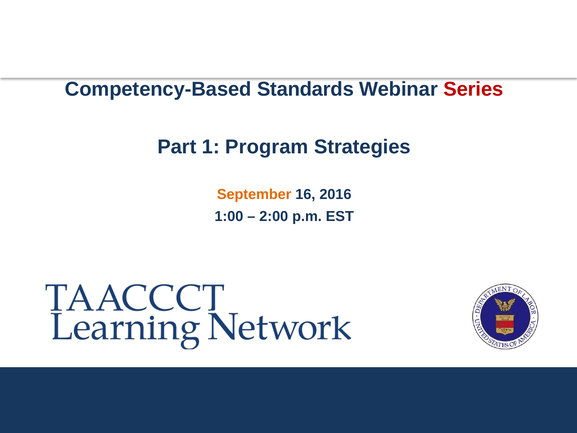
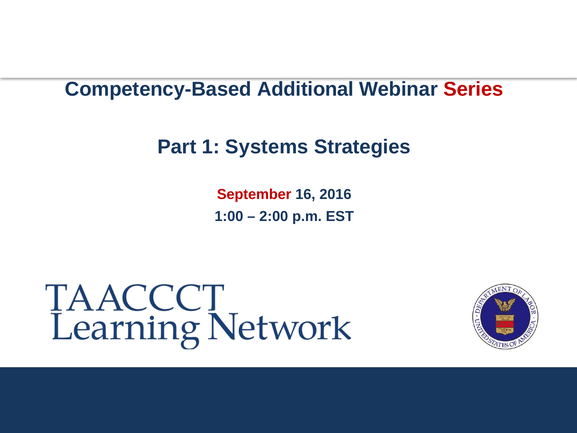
Standards: Standards -> Additional (305, 89)
Program: Program -> Systems (267, 147)
September colour: orange -> red (254, 194)
